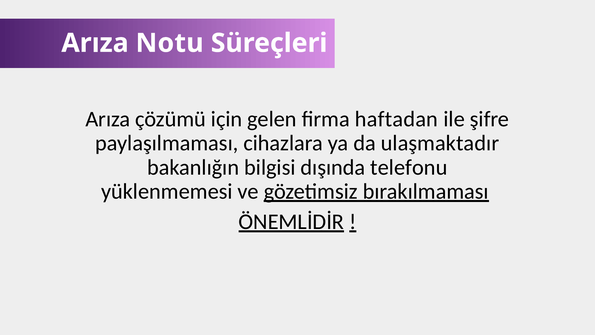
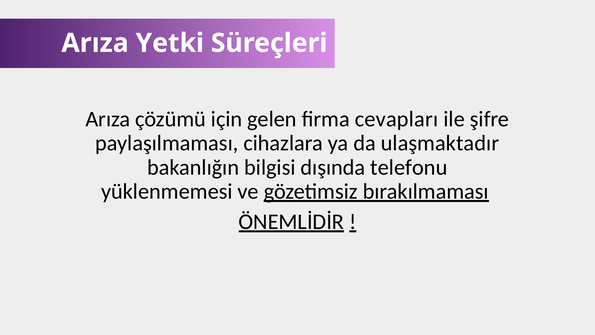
Notu: Notu -> Yetki (170, 43)
haftadan: haftadan -> cevapları (397, 119)
